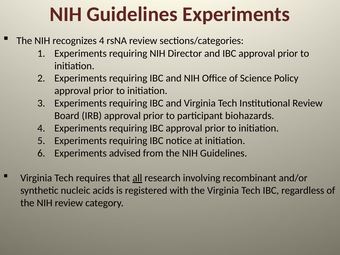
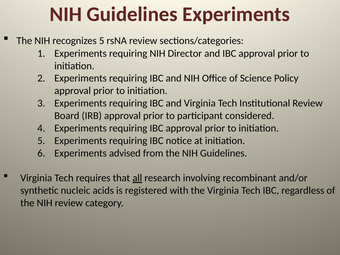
recognizes 4: 4 -> 5 (102, 41)
biohazards: biohazards -> considered (250, 116)
